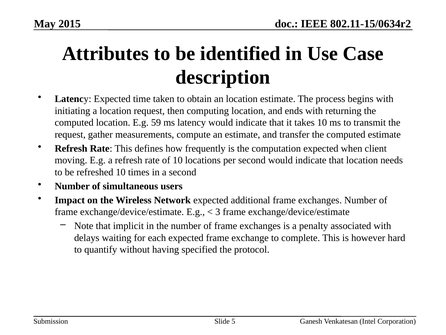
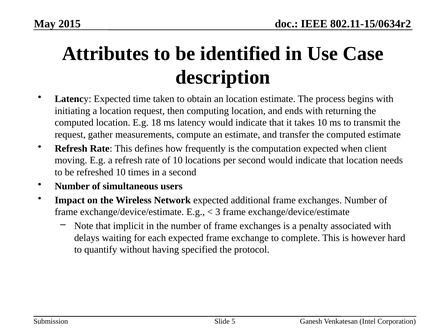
59: 59 -> 18 (156, 123)
